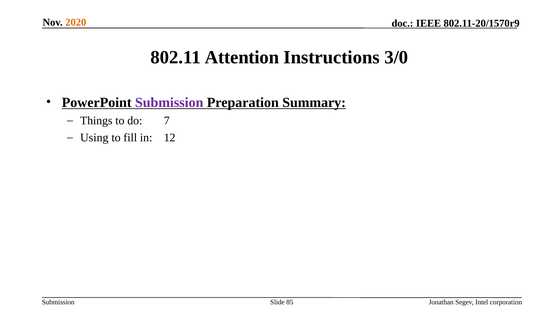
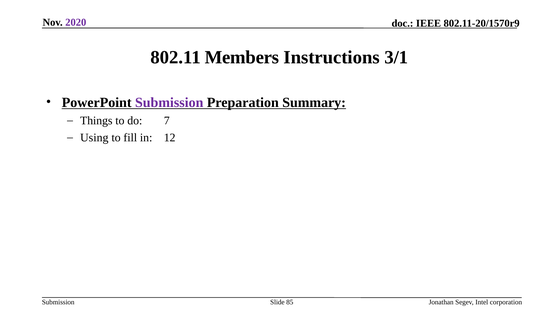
2020 colour: orange -> purple (76, 22)
Attention: Attention -> Members (242, 57)
3/0: 3/0 -> 3/1 (396, 57)
